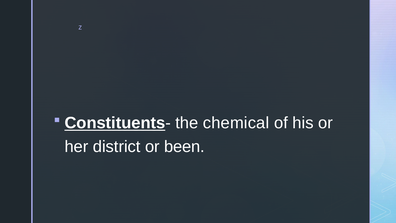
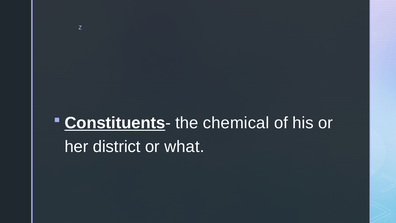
been: been -> what (184, 147)
